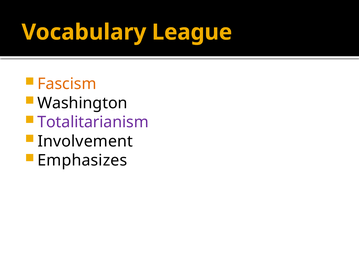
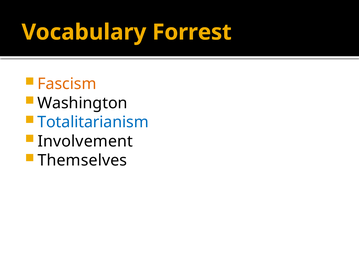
League: League -> Forrest (192, 32)
Totalitarianism colour: purple -> blue (93, 122)
Emphasizes: Emphasizes -> Themselves (82, 161)
